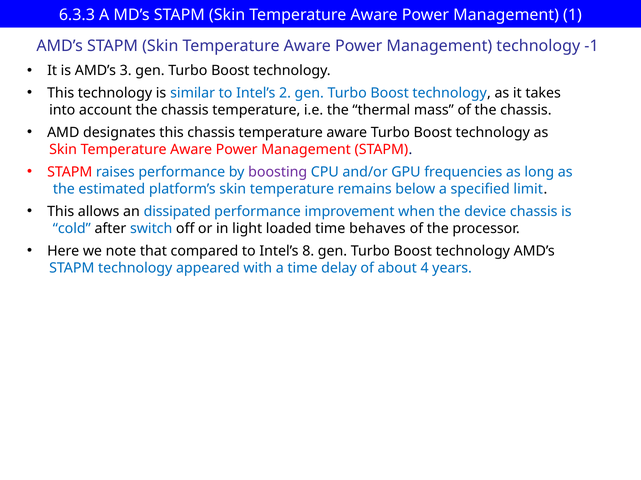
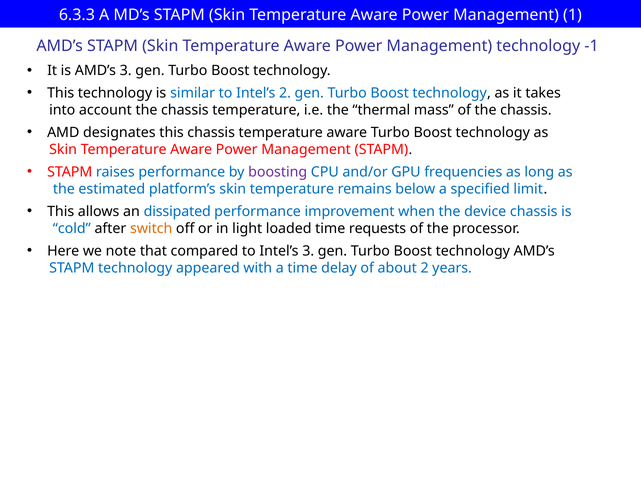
switch colour: blue -> orange (151, 229)
behaves: behaves -> requests (378, 229)
Intel’s 8: 8 -> 3 (308, 251)
about 4: 4 -> 2 (425, 268)
